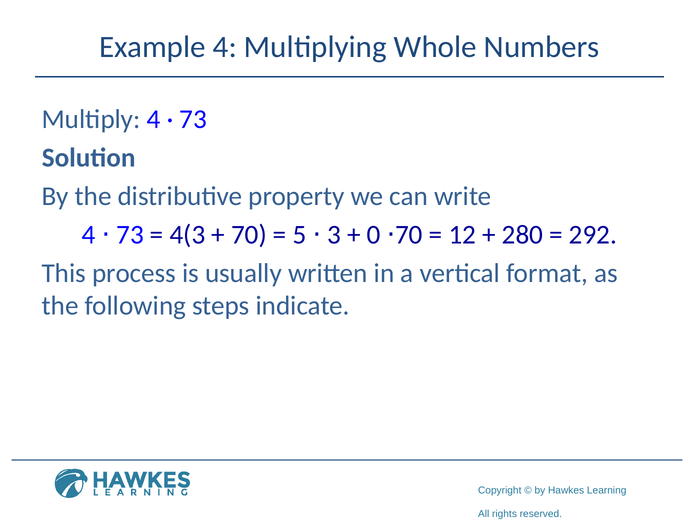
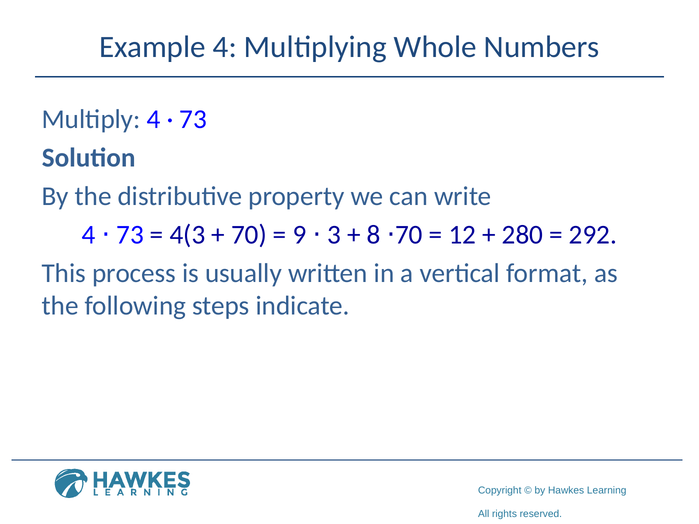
5: 5 -> 9 (299, 235)
0: 0 -> 8 (374, 235)
